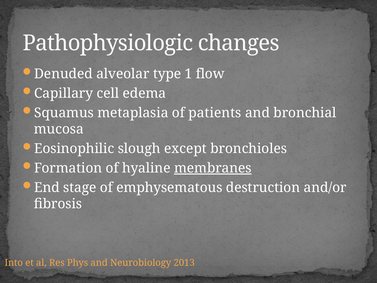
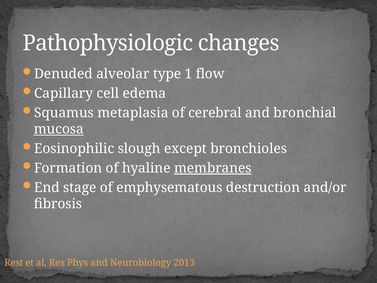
patients: patients -> cerebral (215, 113)
mucosa underline: none -> present (59, 129)
Into: Into -> Rest (14, 263)
